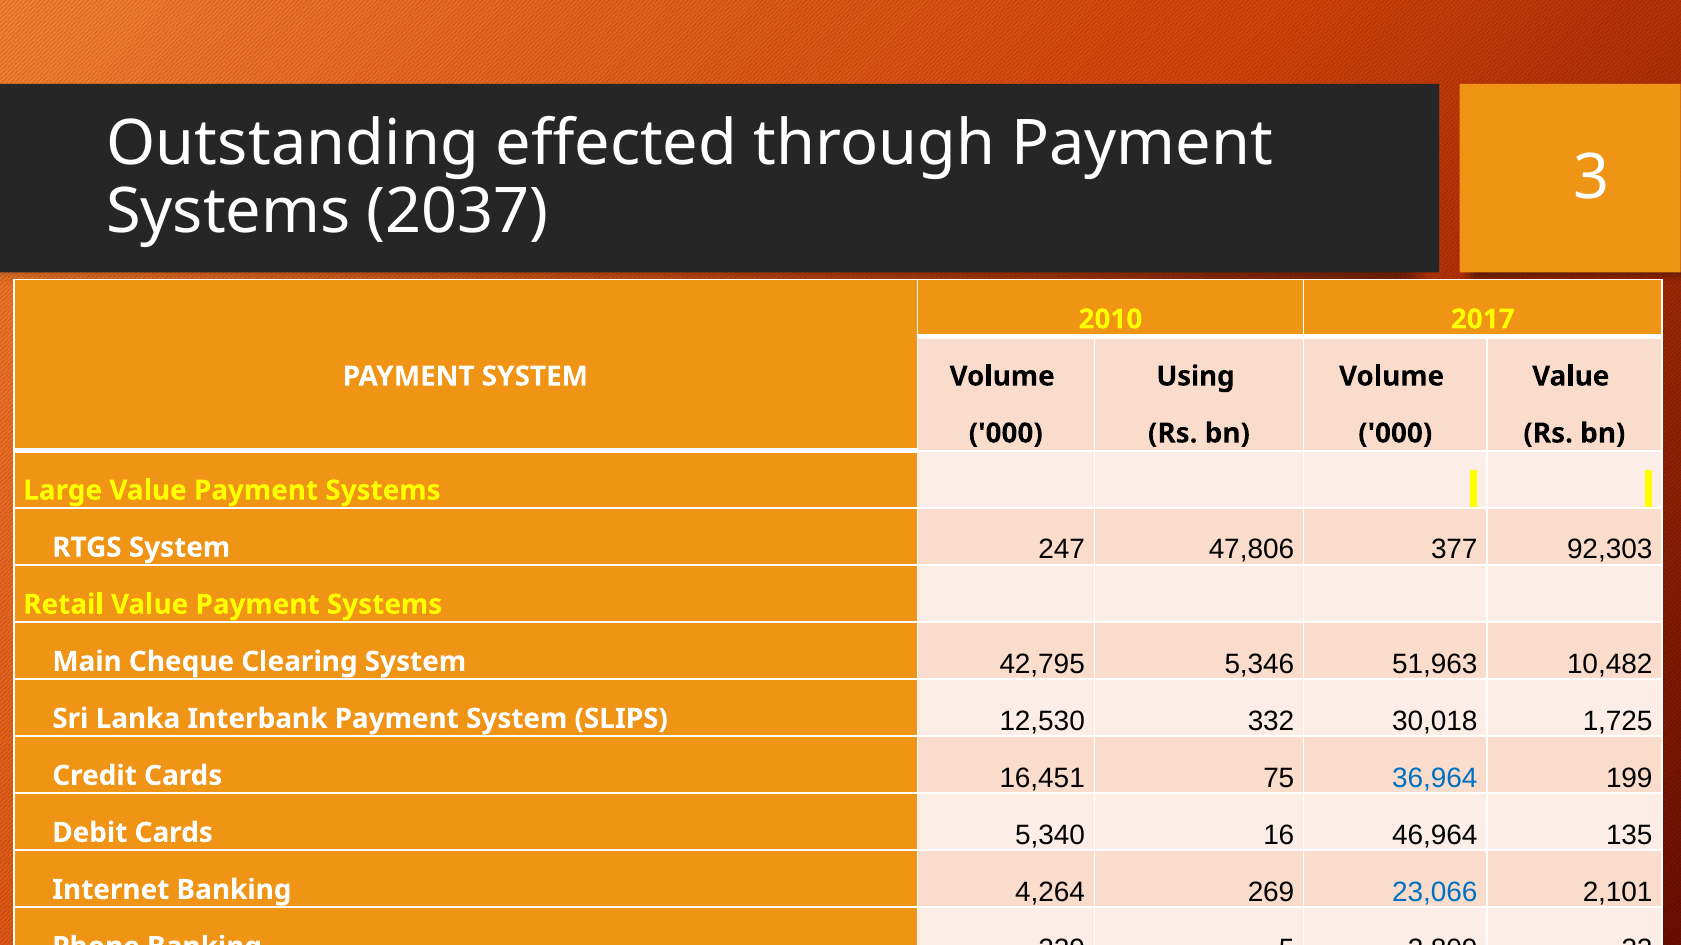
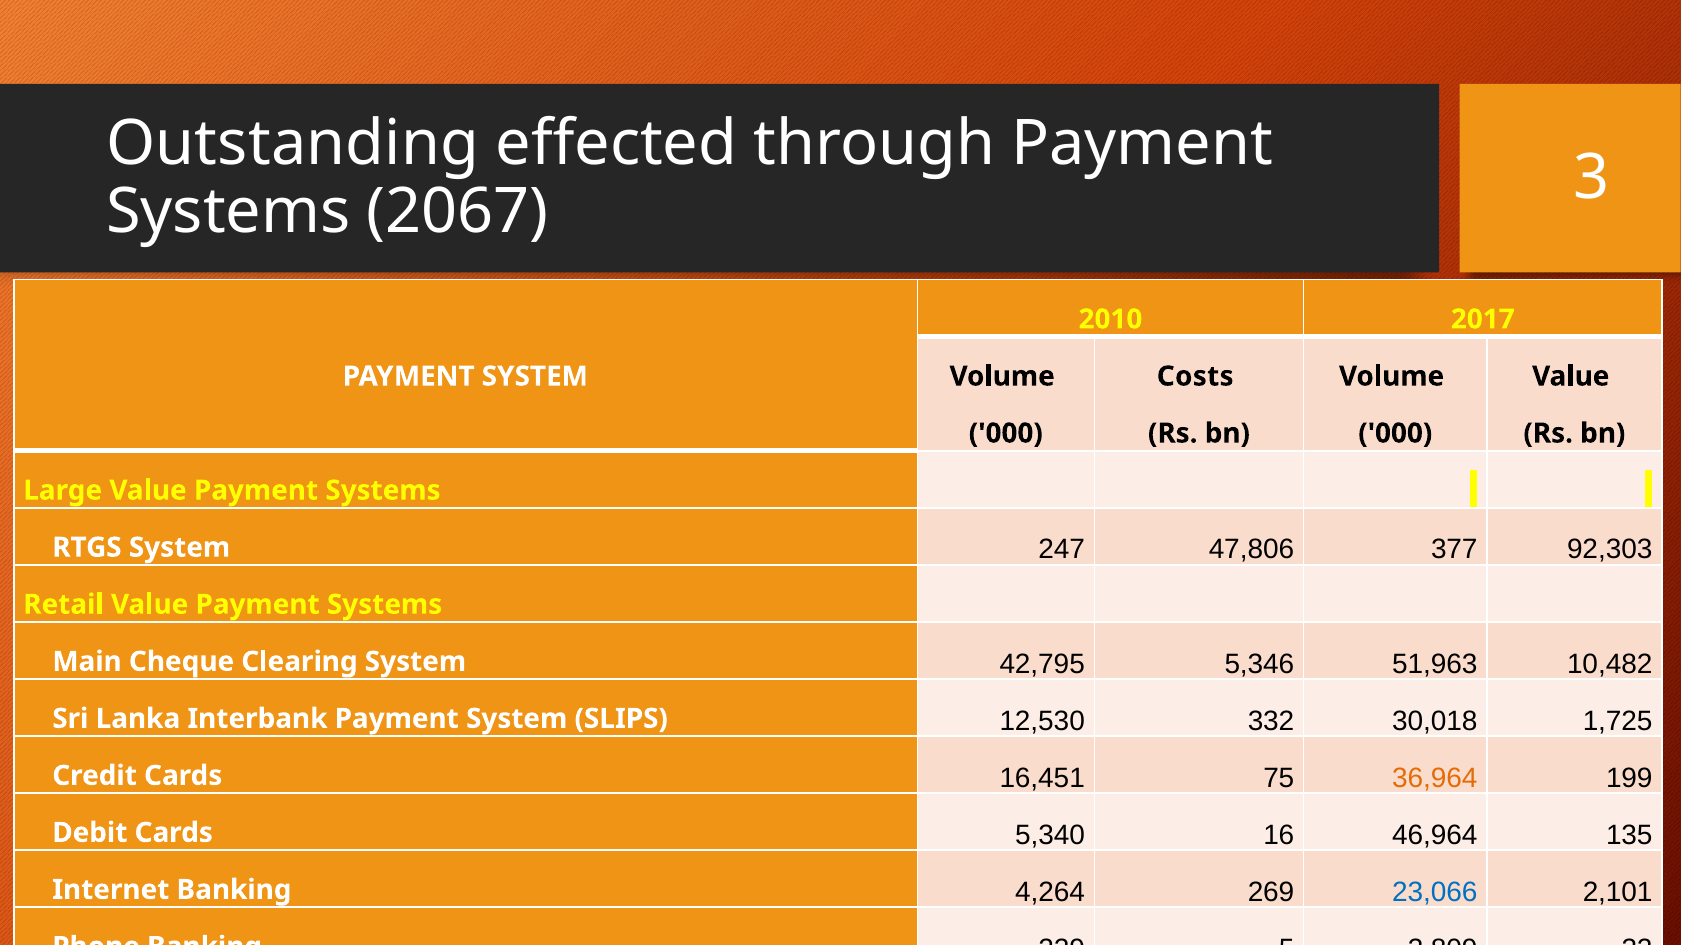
2037: 2037 -> 2067 (458, 212)
Using: Using -> Costs (1195, 377)
36,964 colour: blue -> orange (1435, 778)
